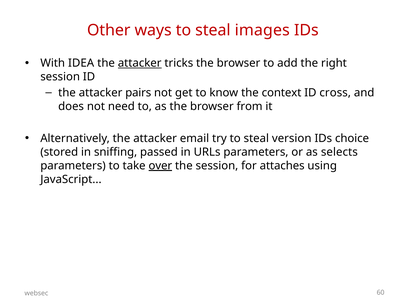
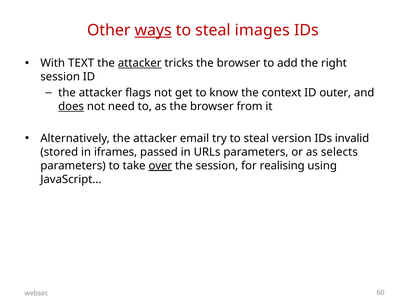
ways underline: none -> present (153, 30)
IDEA: IDEA -> TEXT (81, 63)
pairs: pairs -> flags (138, 93)
cross: cross -> outer (335, 93)
does underline: none -> present (71, 106)
choice: choice -> invalid (352, 138)
sniffing: sniffing -> iframes (116, 152)
attaches: attaches -> realising (282, 165)
